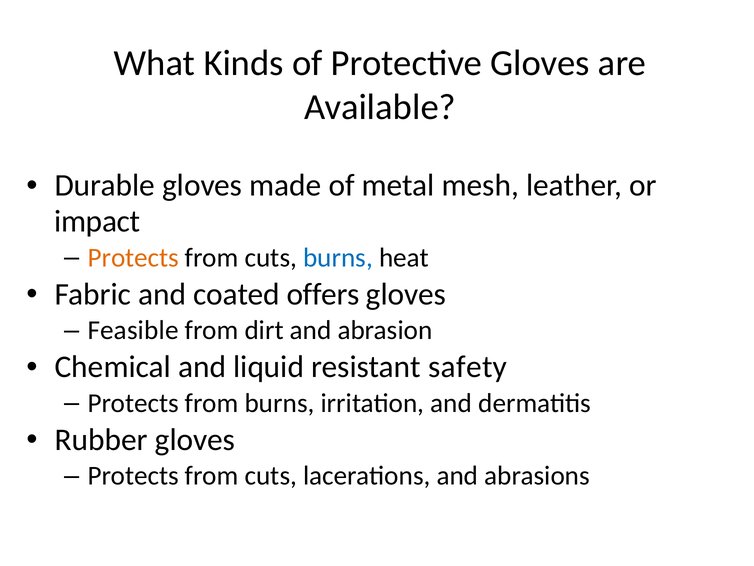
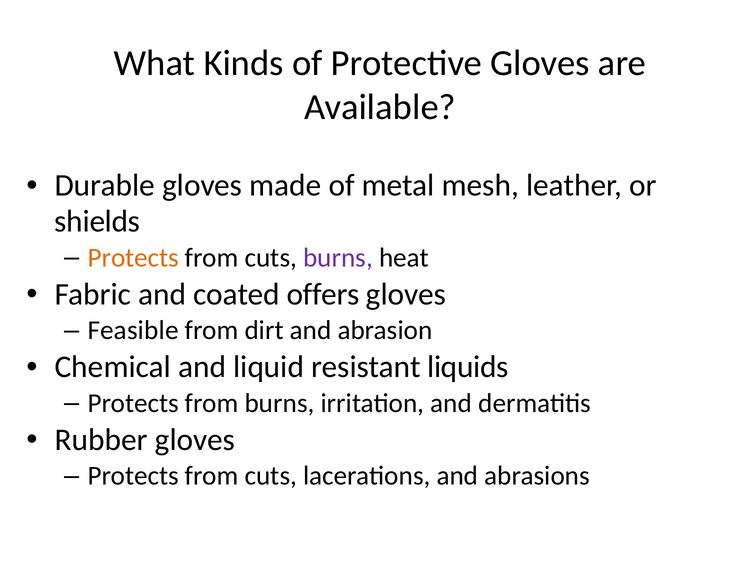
impact: impact -> shields (97, 221)
burns colour: blue -> purple (338, 257)
safety: safety -> liquids (468, 367)
